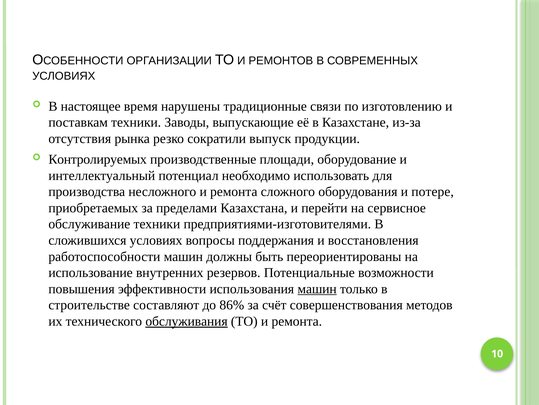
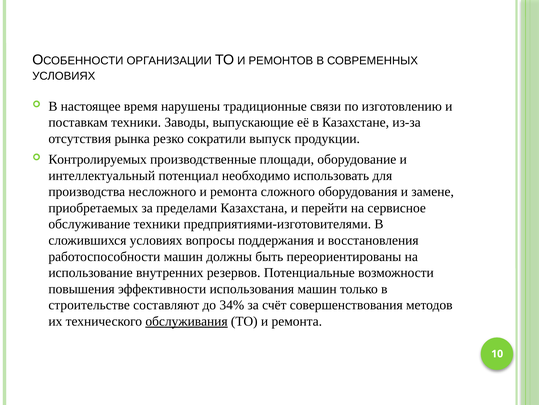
потере: потере -> замене (433, 191)
машин underline: present -> none (317, 288)
86%: 86% -> 34% (232, 305)
